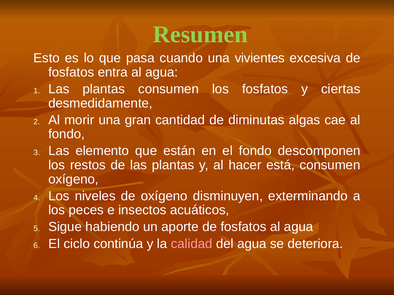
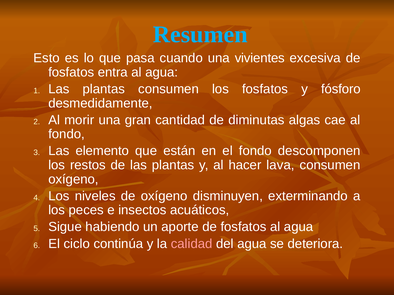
Resumen colour: light green -> light blue (200, 35)
ciertas: ciertas -> fósforo (341, 89)
está: está -> lava (280, 165)
